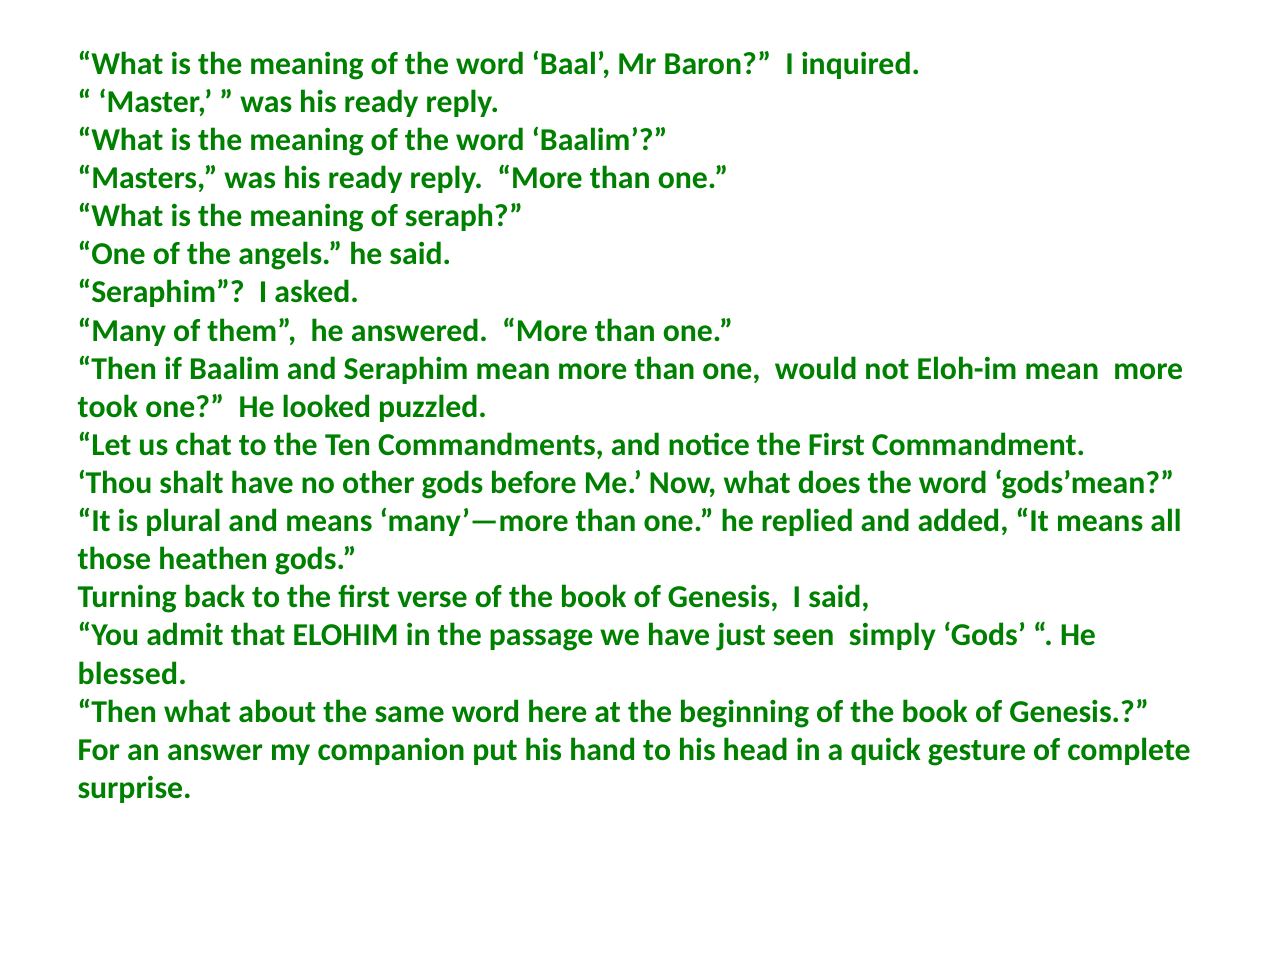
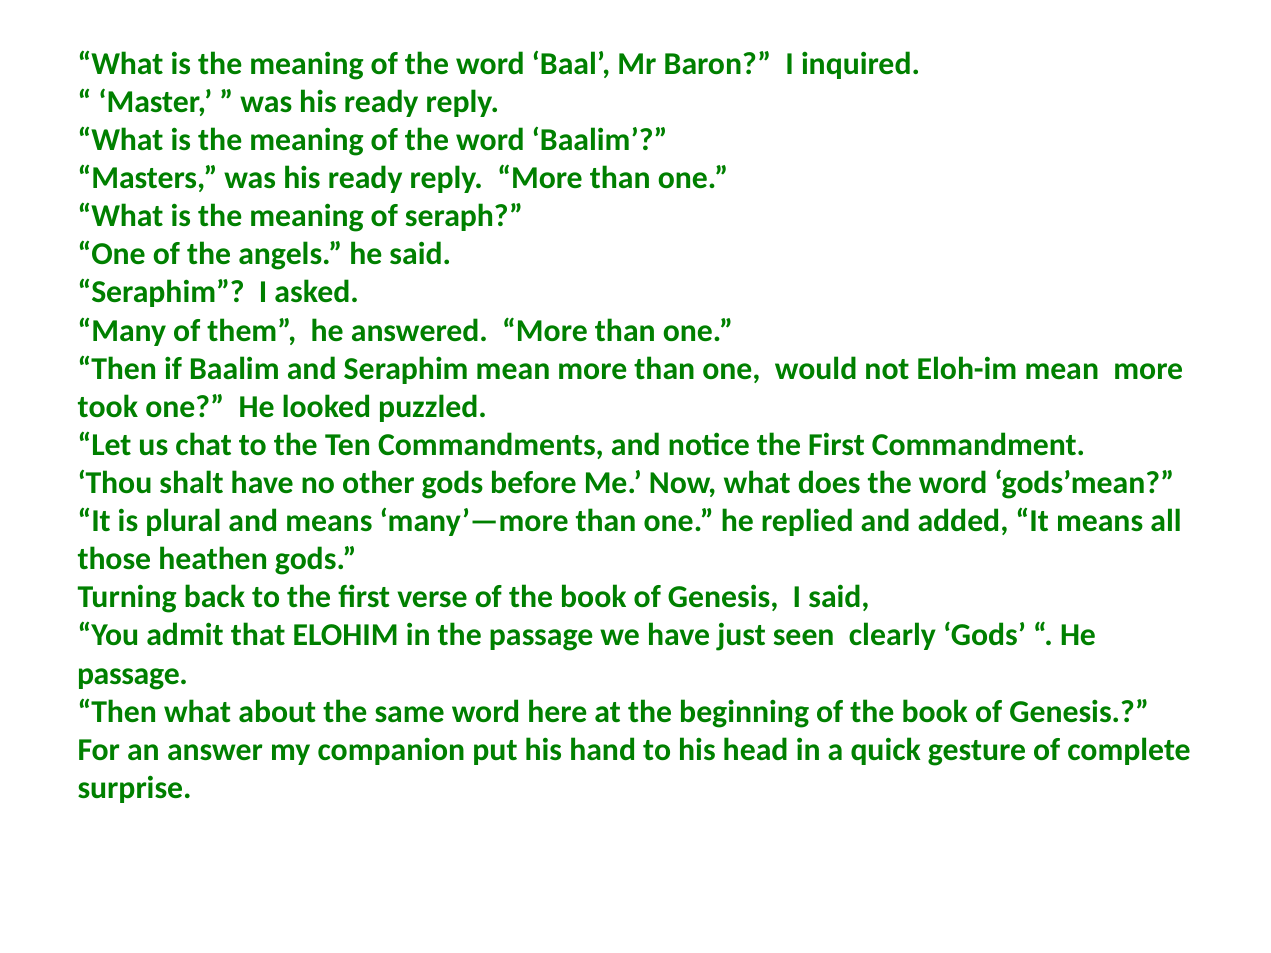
simply: simply -> clearly (892, 636)
blessed: blessed -> passage (132, 674)
